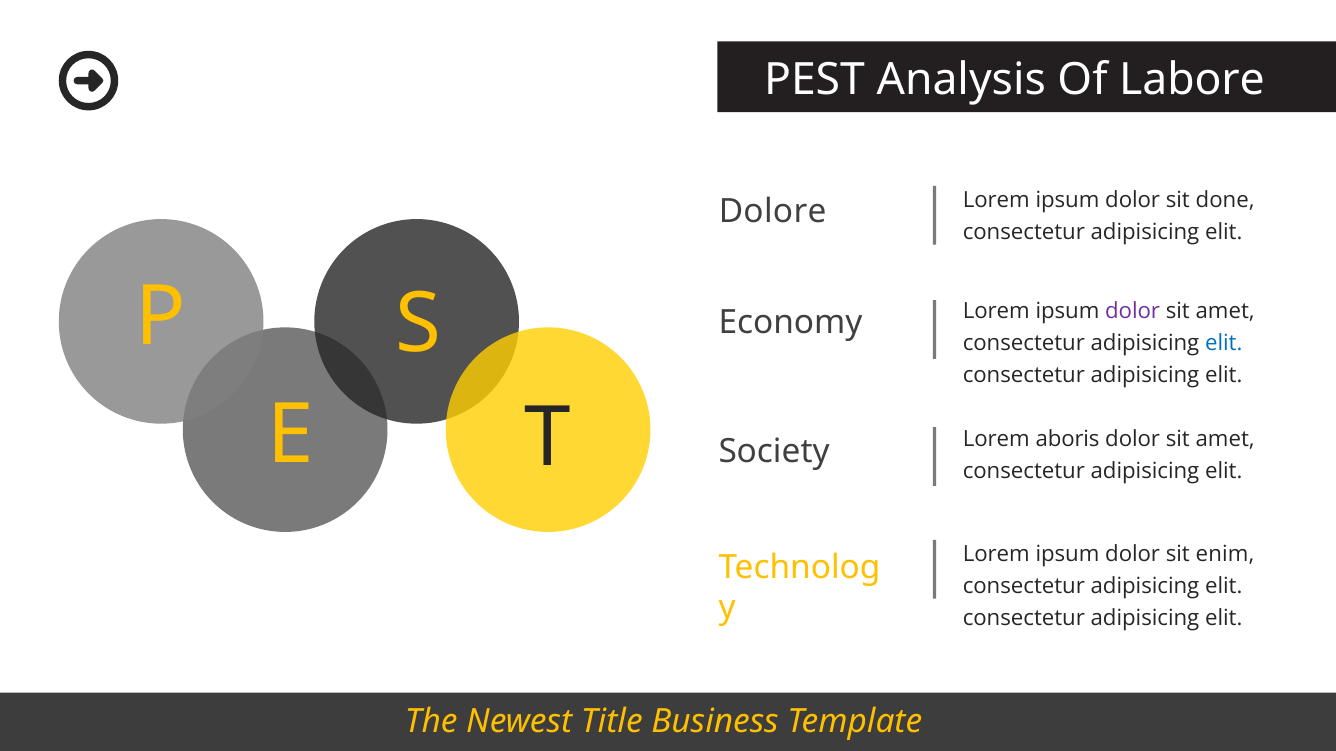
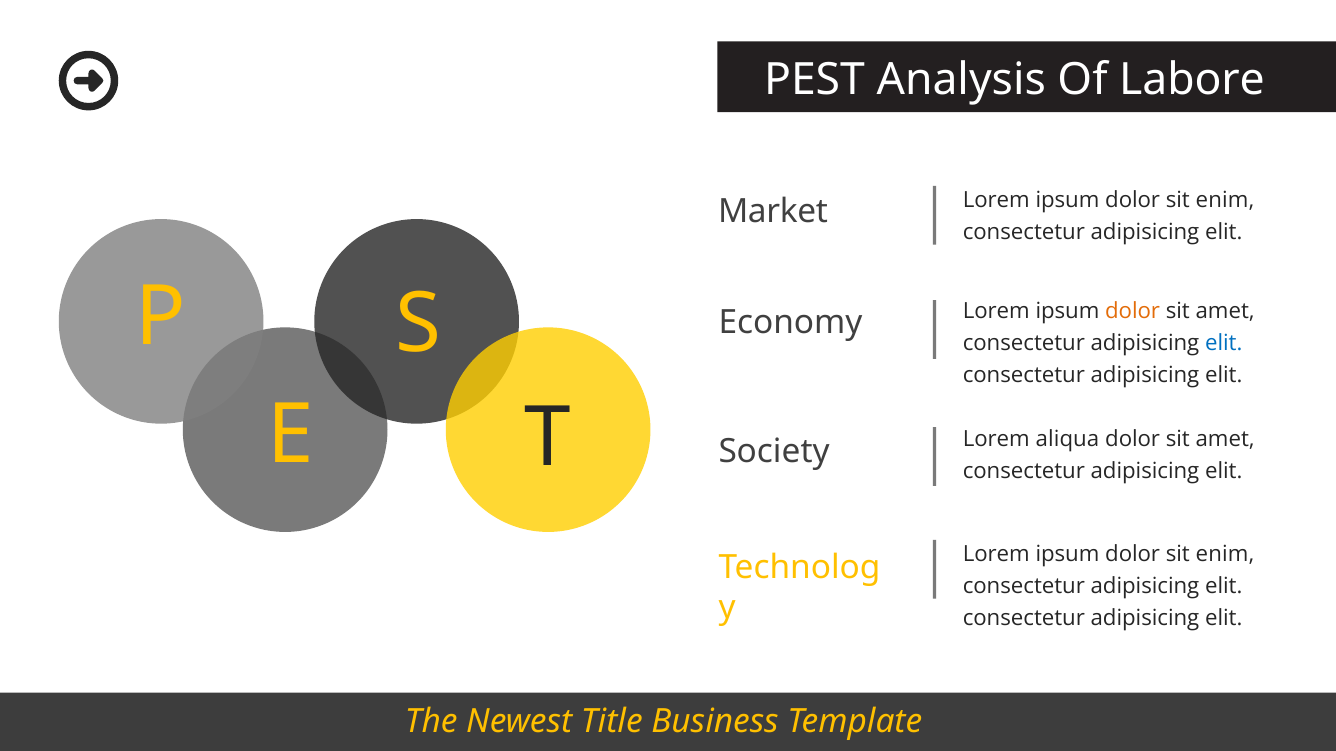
done: done -> enim (1225, 200)
Dolore: Dolore -> Market (773, 212)
dolor colour: purple -> orange (1133, 311)
aboris: aboris -> aliqua (1067, 440)
